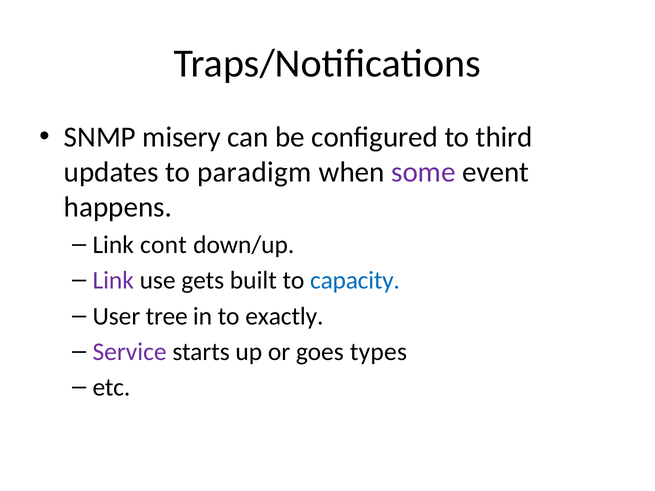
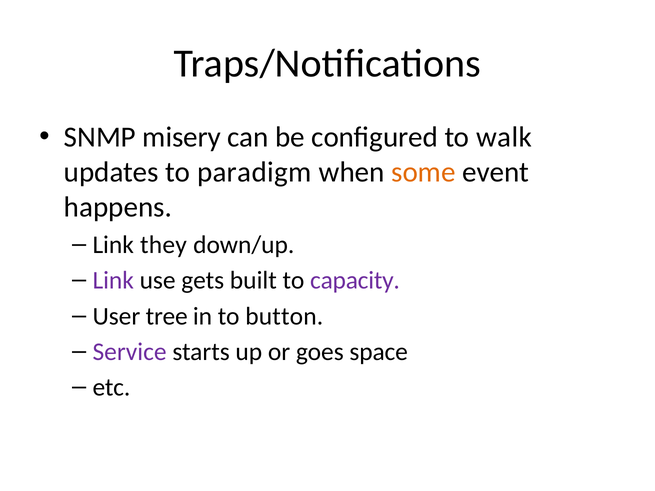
third: third -> walk (504, 137)
some colour: purple -> orange (423, 172)
cont: cont -> they (163, 245)
capacity colour: blue -> purple (355, 281)
exactly: exactly -> button (284, 316)
types: types -> space (379, 352)
